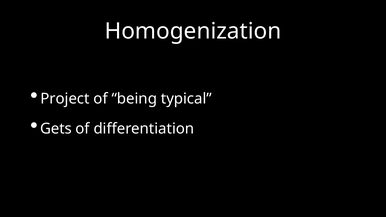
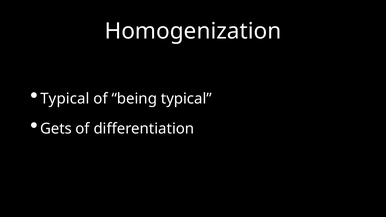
Project: Project -> Typical (65, 99)
